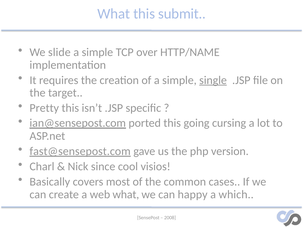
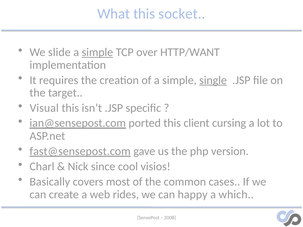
submit: submit -> socket (182, 14)
simple underline: none -> present (97, 52)
HTTP/NAME: HTTP/NAME -> HTTP/WANT (190, 52)
Pretty: Pretty -> Visual (44, 108)
going: going -> client (197, 123)
web what: what -> rides (126, 195)
